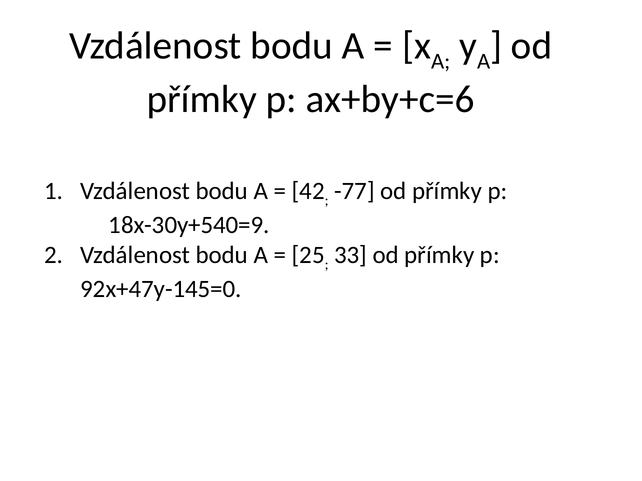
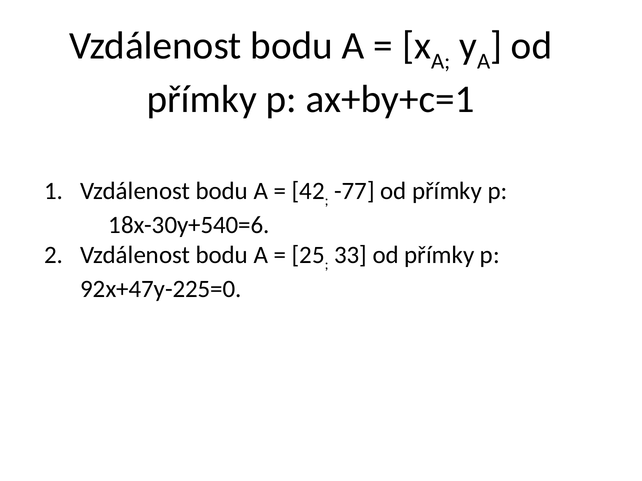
ax+by+c=6: ax+by+c=6 -> ax+by+c=1 (390, 99)
18x-30y+540=9: 18x-30y+540=9 -> 18x-30y+540=6 (189, 225)
92x+47y-145=0: 92x+47y-145=0 -> 92x+47y-225=0 (161, 289)
